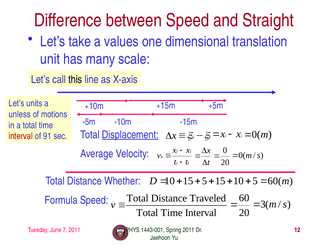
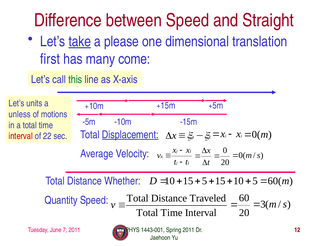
take underline: none -> present (80, 41)
values: values -> please (121, 41)
unit: unit -> first (50, 59)
scale: scale -> come (134, 59)
this colour: black -> green (75, 79)
91: 91 -> 22 (47, 136)
Formula: Formula -> Quantity (61, 200)
